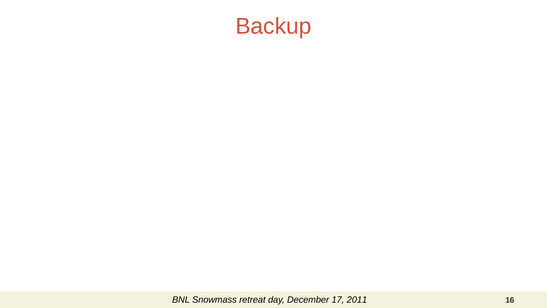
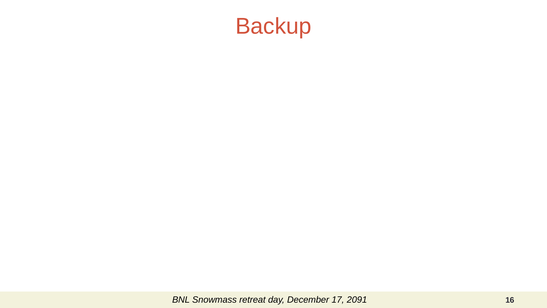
2011: 2011 -> 2091 (357, 300)
